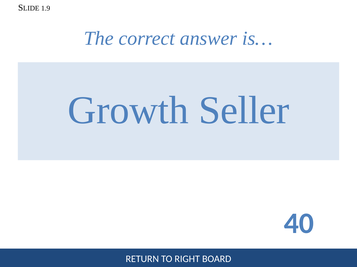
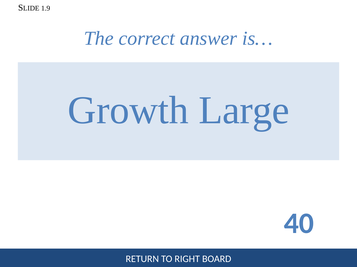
Seller: Seller -> Large (244, 111)
